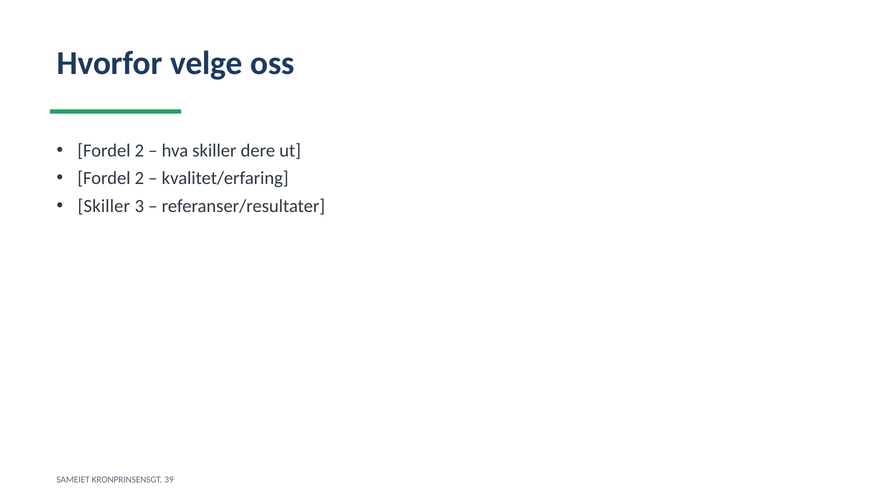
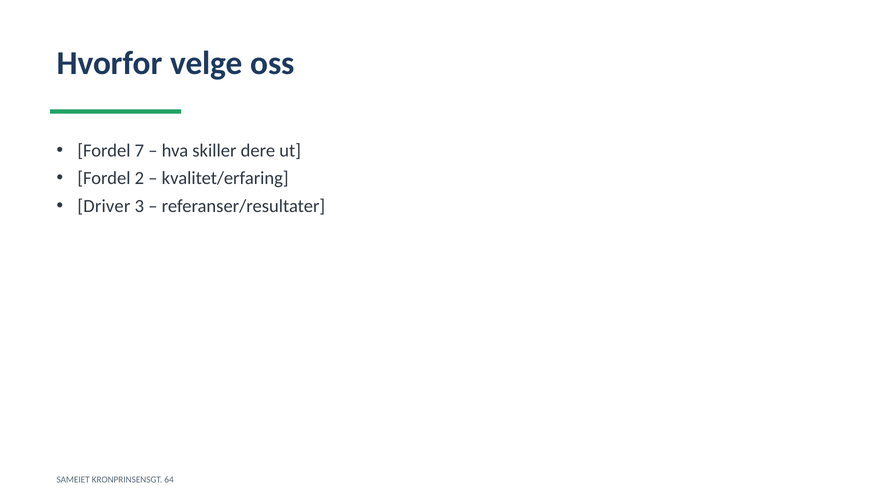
2: 2 -> 7 (139, 151)
Skiller: Skiller -> Driver (104, 206)
39: 39 -> 64 (169, 480)
